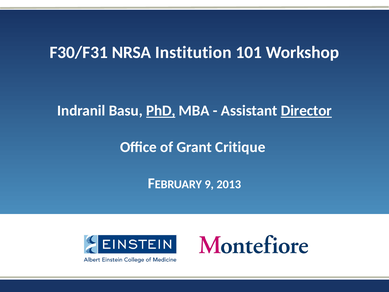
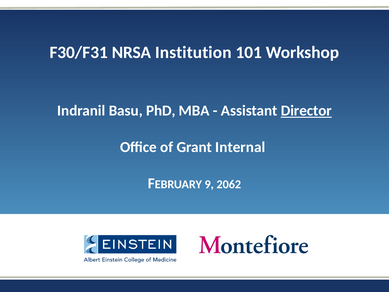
PhD underline: present -> none (161, 111)
Critique: Critique -> Internal (240, 147)
2013: 2013 -> 2062 (229, 184)
